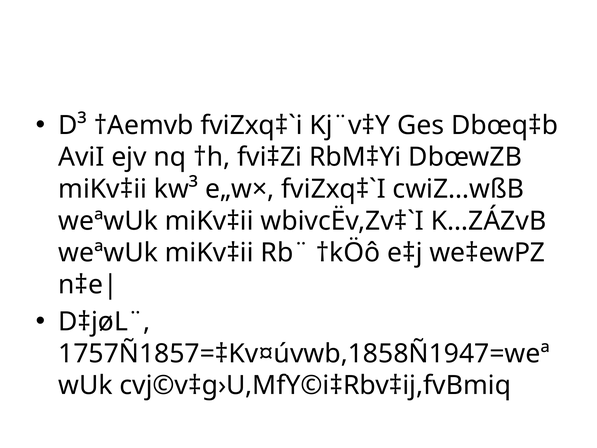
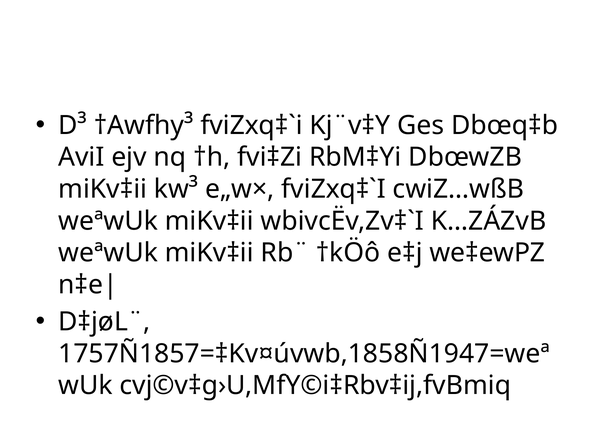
†Aemvb: †Aemvb -> †Awfhy³ (144, 125)
